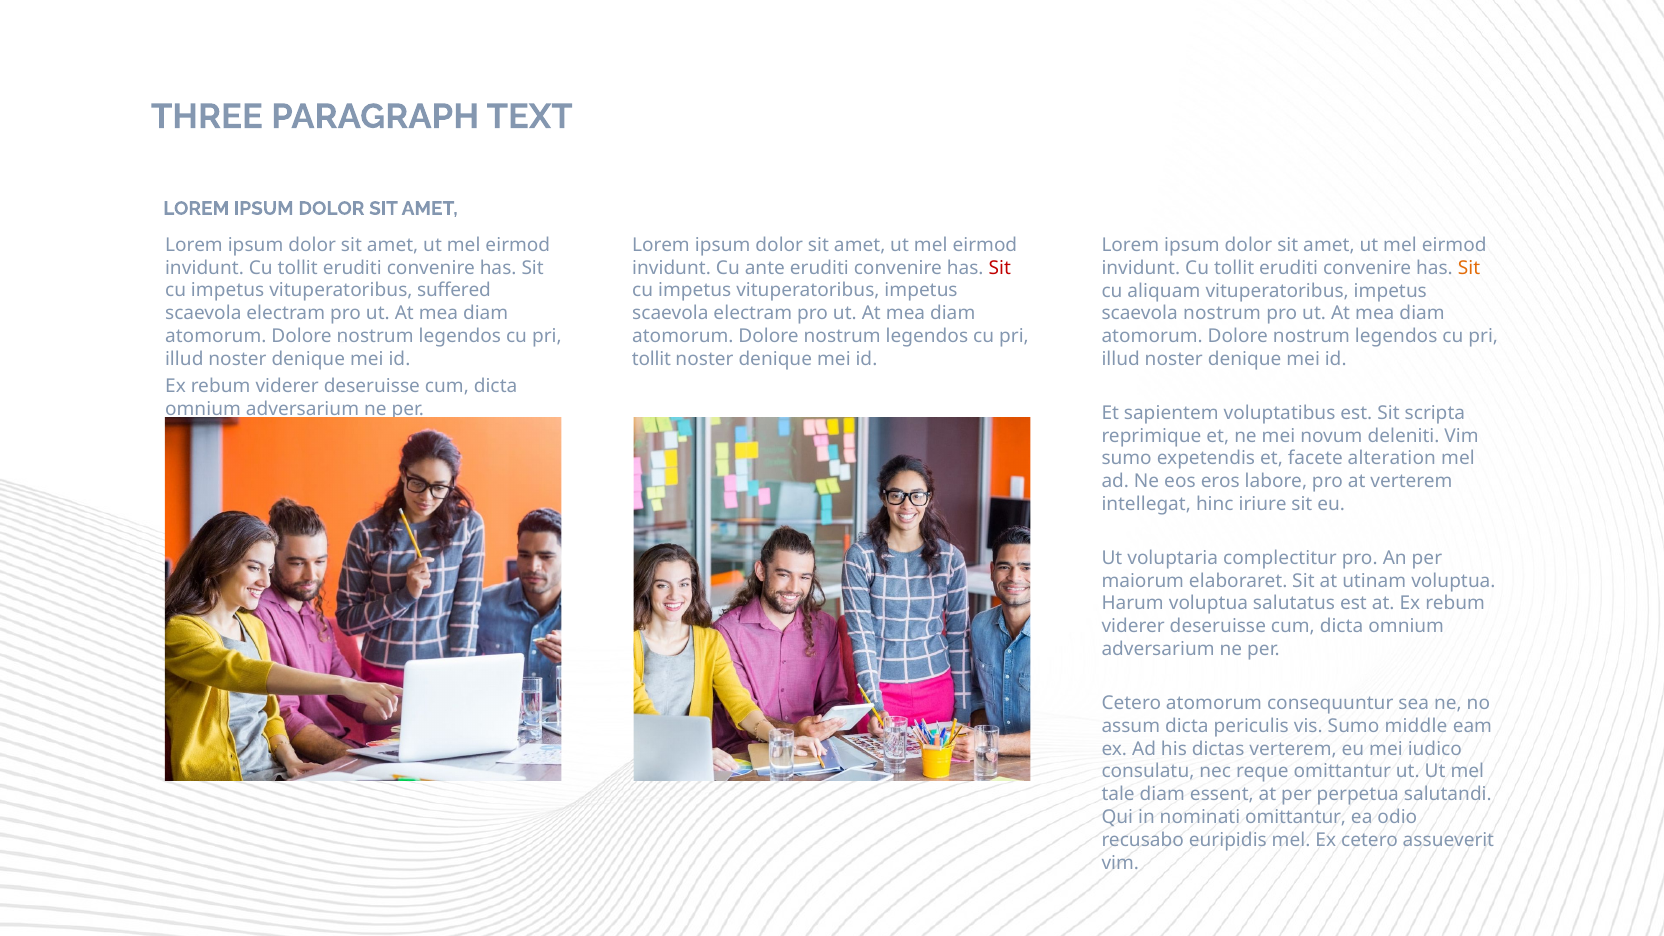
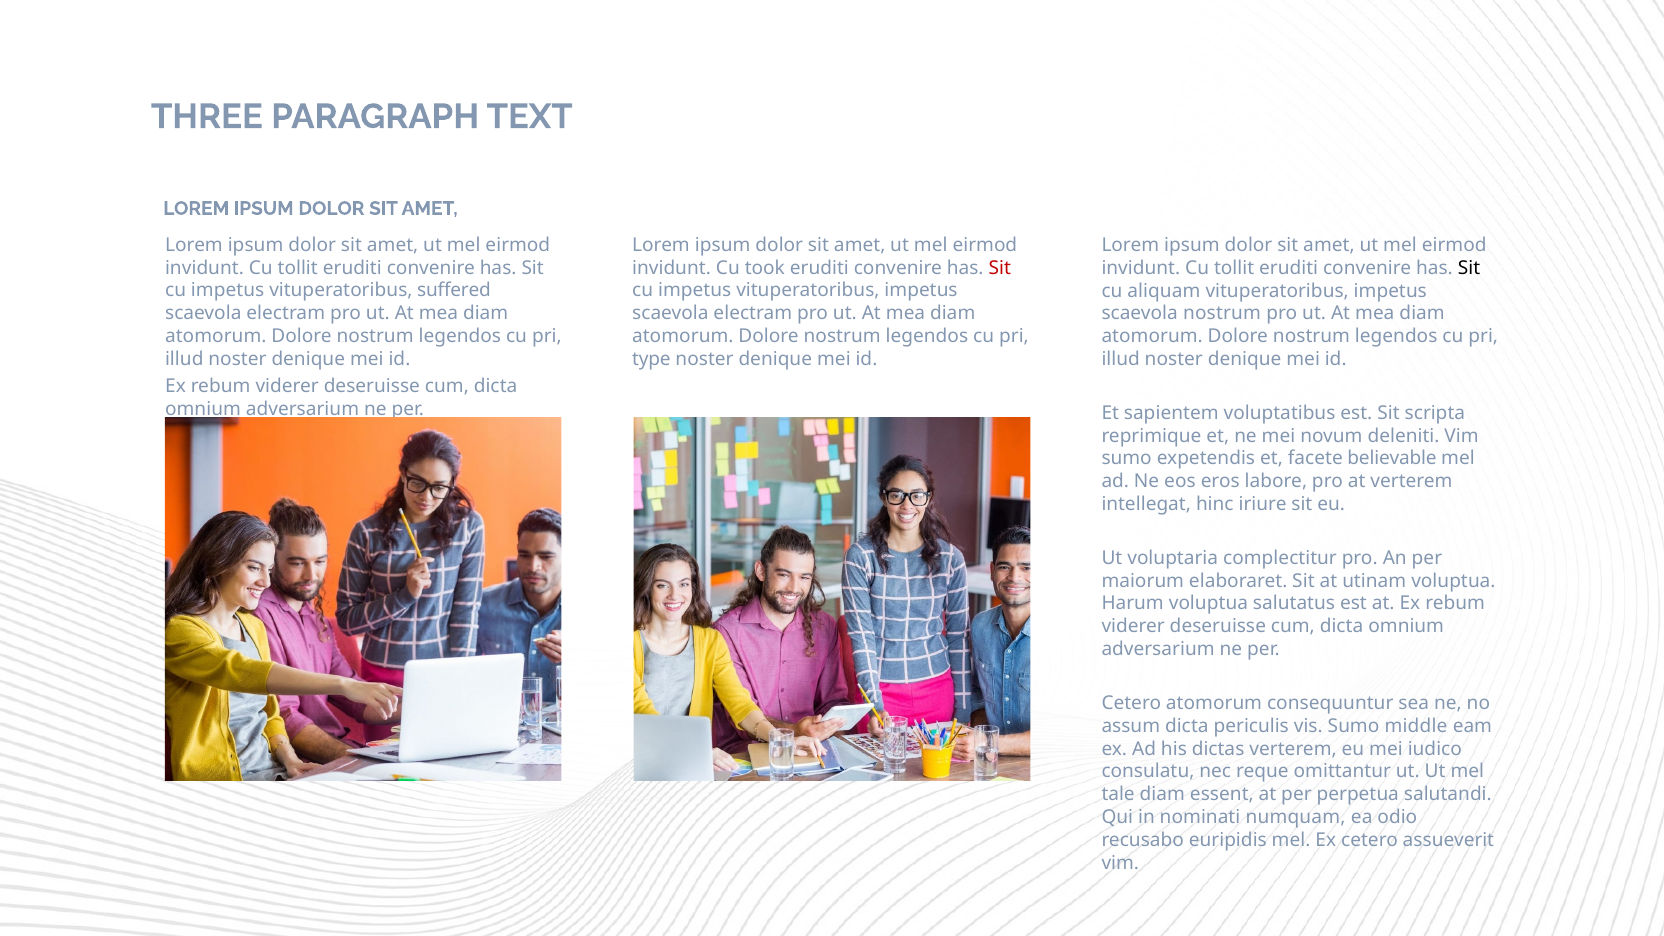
ante: ante -> took (765, 268)
Sit colour: orange -> black (1469, 268)
tollit: tollit -> type (651, 359)
alteration: alteration -> believable (1392, 459)
nominati omittantur: omittantur -> numquam (1296, 817)
